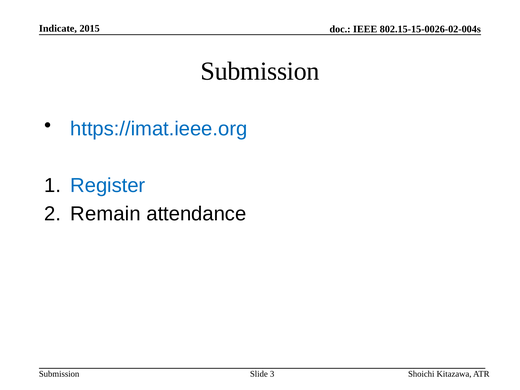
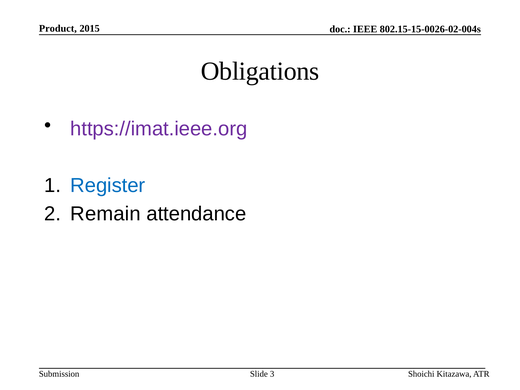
Indicate: Indicate -> Product (58, 28)
Submission: Submission -> Obligations (260, 71)
https://imat.ieee.org colour: blue -> purple (159, 129)
